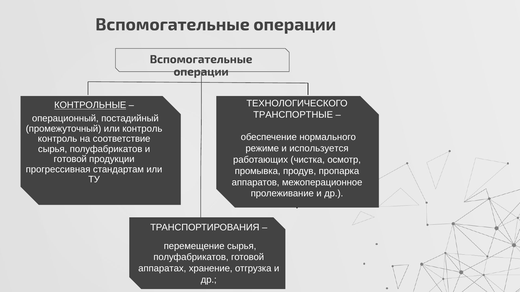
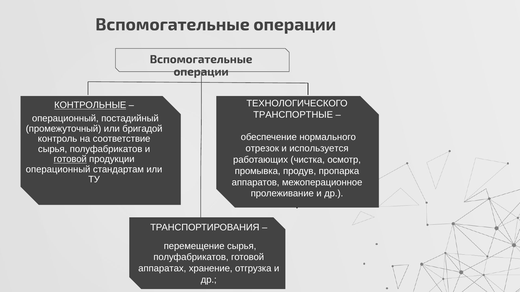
или контроль: контроль -> бригадой (142, 129)
режиме: режиме -> отрезок (262, 149)
готовой underline: none -> present (70, 159)
прогрессивная: прогрессивная -> операционный (58, 170)
